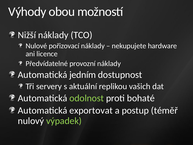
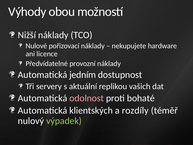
odolnost colour: light green -> pink (87, 98)
exportovat: exportovat -> klientských (91, 110)
postup: postup -> rozdíly (135, 110)
